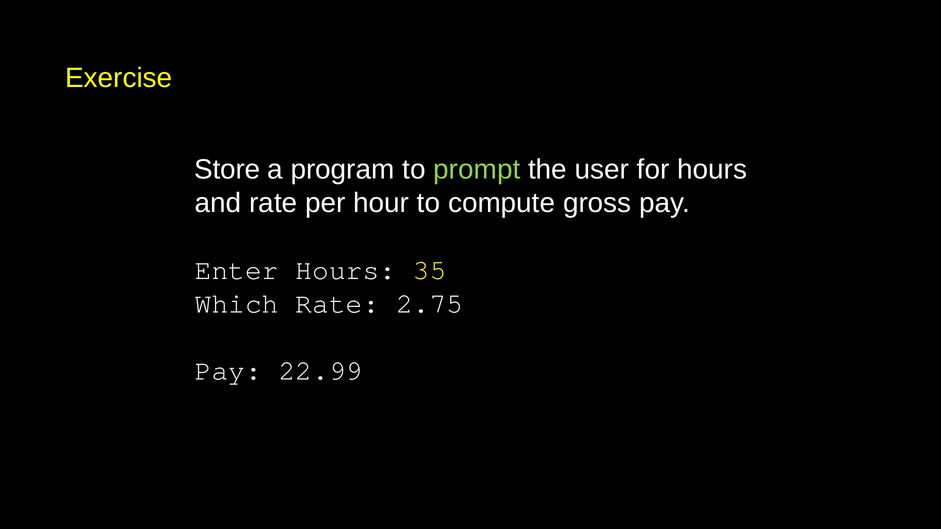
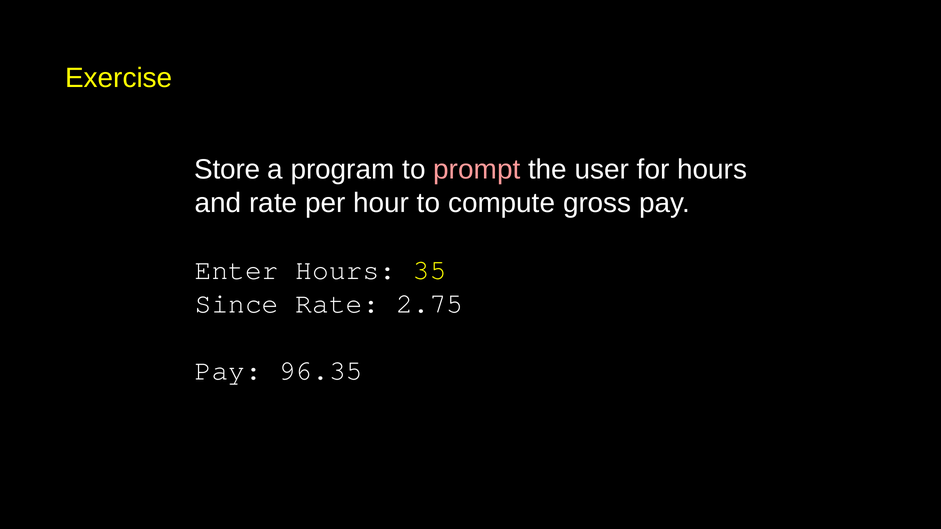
prompt colour: light green -> pink (477, 170)
Which: Which -> Since (237, 304)
22.99: 22.99 -> 96.35 (321, 371)
